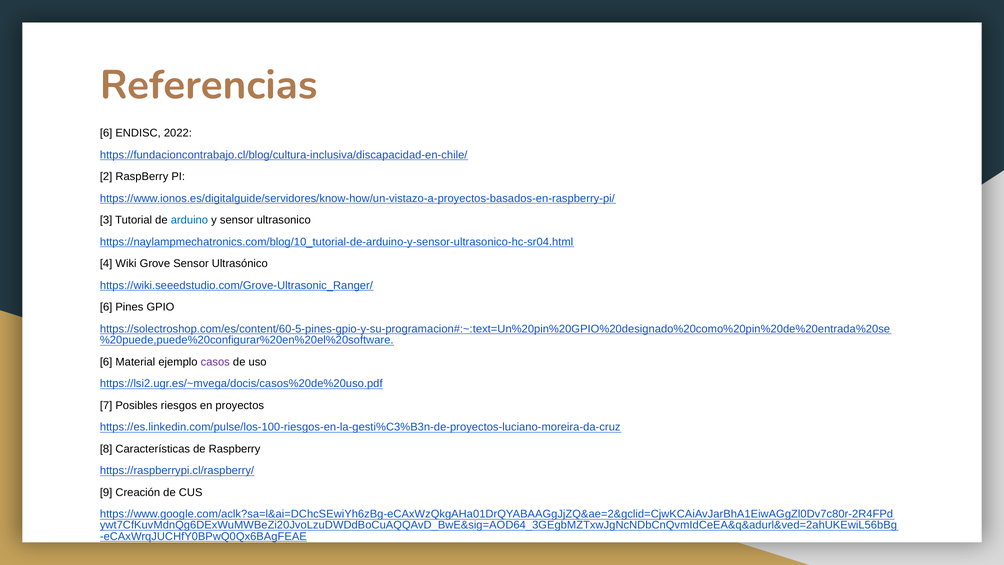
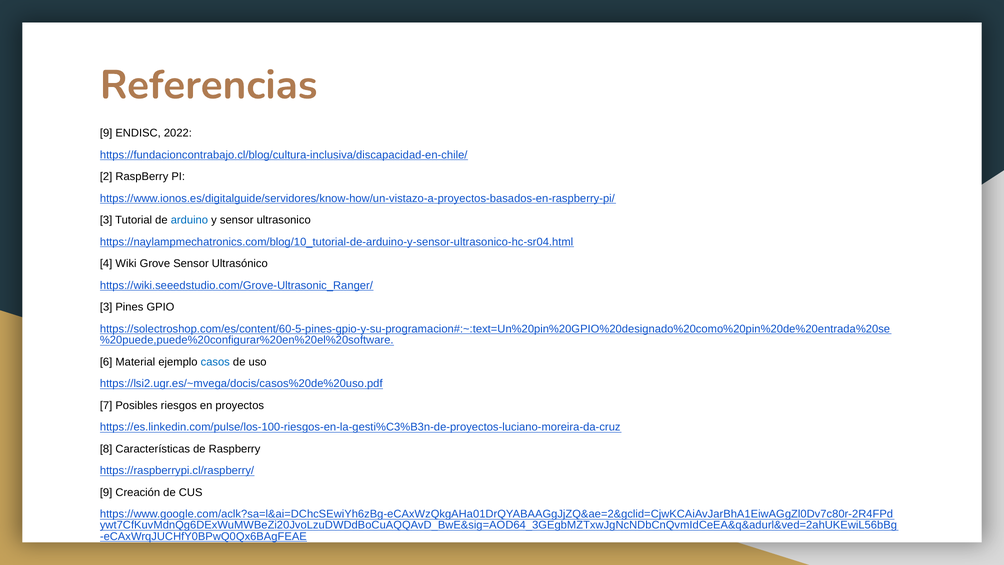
6: 6 -> 9 (106, 133)
6: 6 -> 3 (106, 307)
casos colour: purple -> blue (215, 362)
